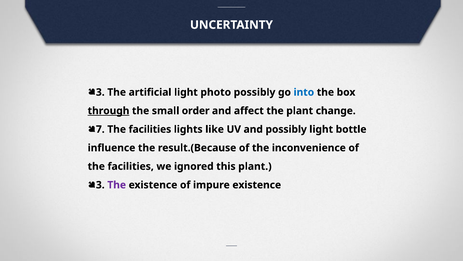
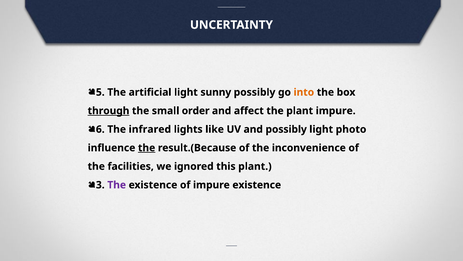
3: 3 -> 5 (100, 92)
photo: photo -> sunny (216, 92)
into colour: blue -> orange (304, 92)
plant change: change -> impure (336, 111)
7: 7 -> 6 (100, 129)
facilities: facilities -> infrared (150, 129)
bottle: bottle -> photo (351, 129)
the underline: none -> present (147, 148)
